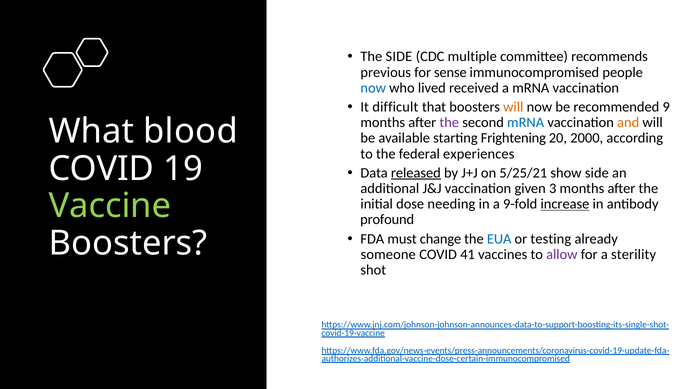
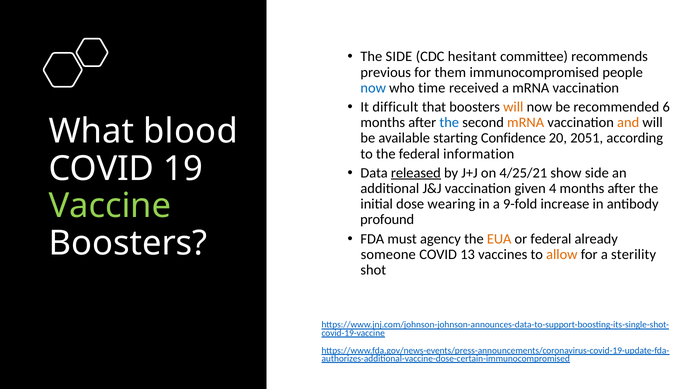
multiple: multiple -> hesitant (472, 57)
sense: sense -> them (450, 72)
lived: lived -> time (432, 88)
9: 9 -> 6 (666, 107)
the colour: purple -> blue (449, 123)
mRNA colour: blue -> orange (526, 123)
Frightening: Frightening -> Confidence (513, 138)
2000: 2000 -> 2051 (587, 138)
experiences: experiences -> information (479, 154)
5/25/21: 5/25/21 -> 4/25/21 (523, 173)
3: 3 -> 4 (553, 189)
needing: needing -> wearing (451, 204)
increase underline: present -> none (565, 204)
change: change -> agency (440, 239)
EUA colour: blue -> orange (499, 239)
or testing: testing -> federal (551, 239)
41: 41 -> 13 (468, 255)
allow colour: purple -> orange (562, 255)
